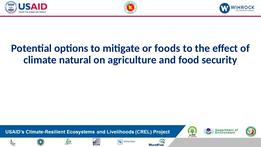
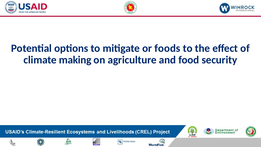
natural: natural -> making (75, 60)
